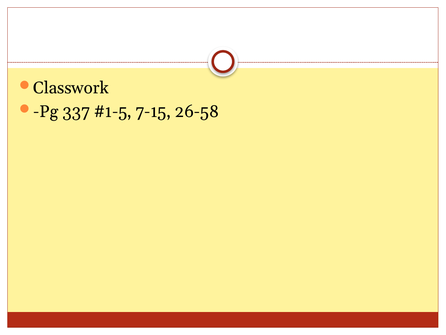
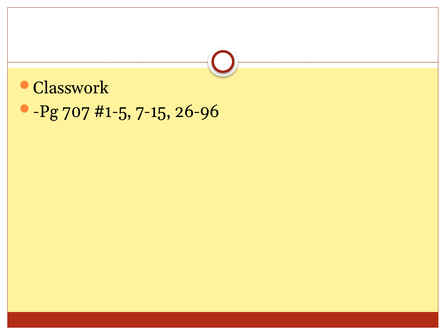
337: 337 -> 707 (76, 111)
26-58: 26-58 -> 26-96 (197, 111)
